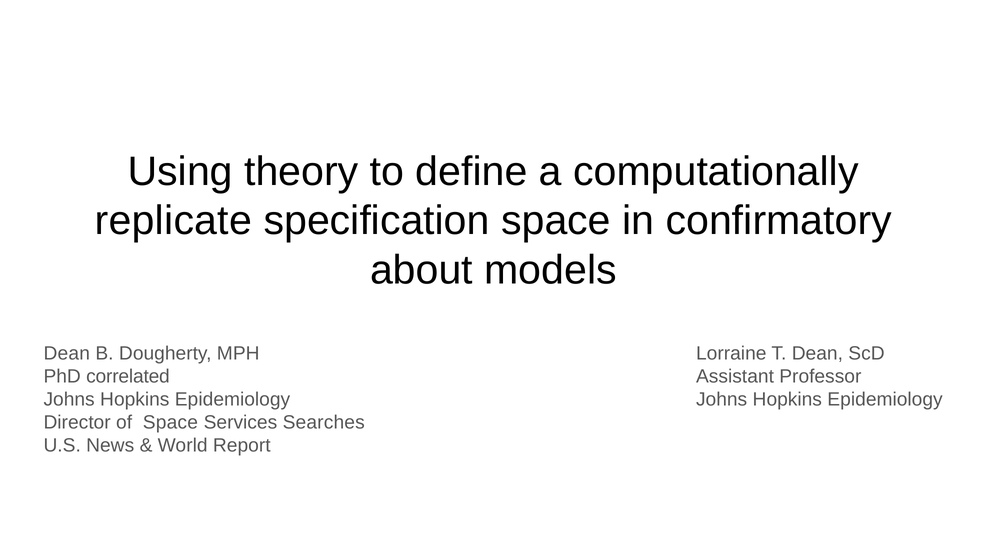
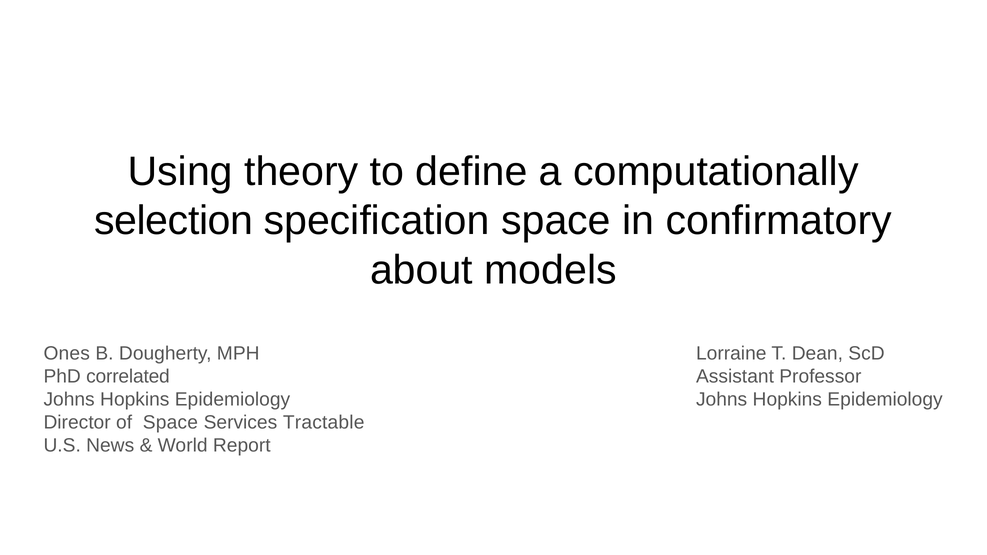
replicate: replicate -> selection (174, 221)
Dean: Dean -> Ones (67, 353)
Searches: Searches -> Tractable (324, 422)
